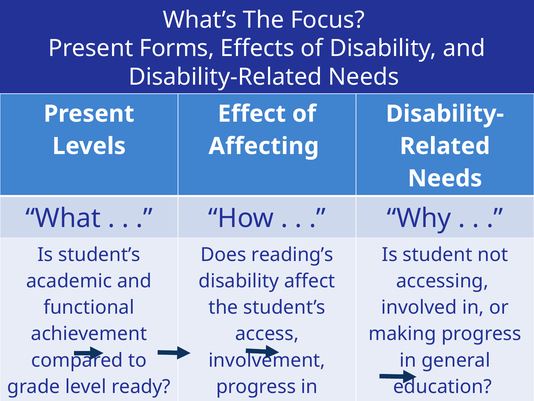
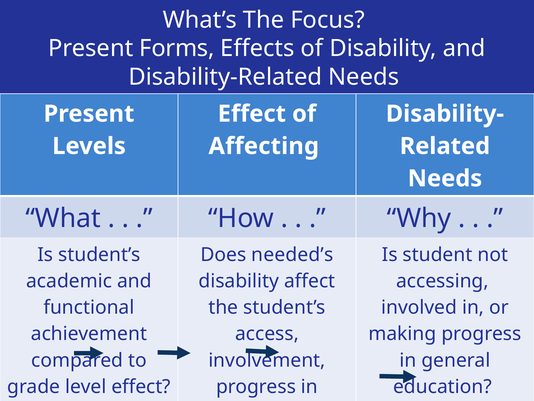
reading’s: reading’s -> needed’s (292, 254)
level ready: ready -> effect (141, 386)
